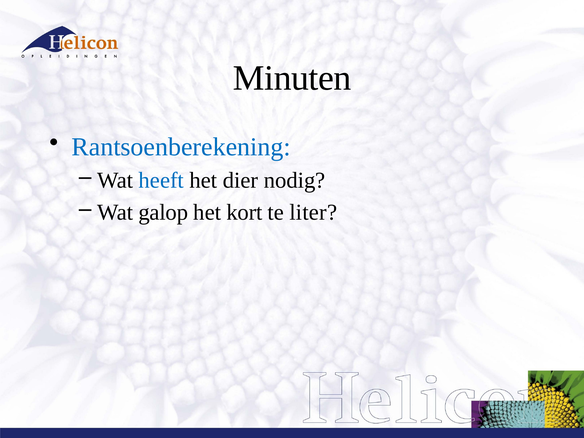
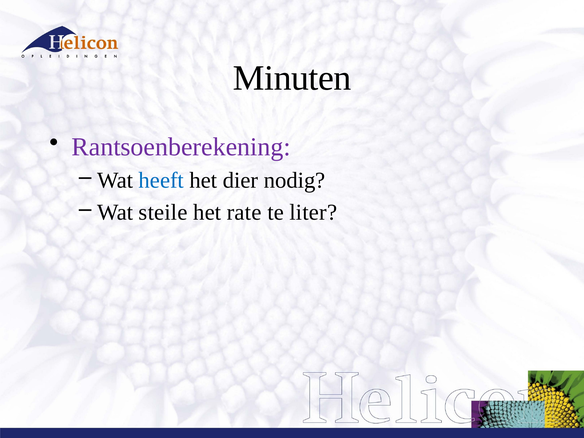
Rantsoenberekening colour: blue -> purple (181, 147)
galop: galop -> steile (163, 212)
kort: kort -> rate (244, 212)
